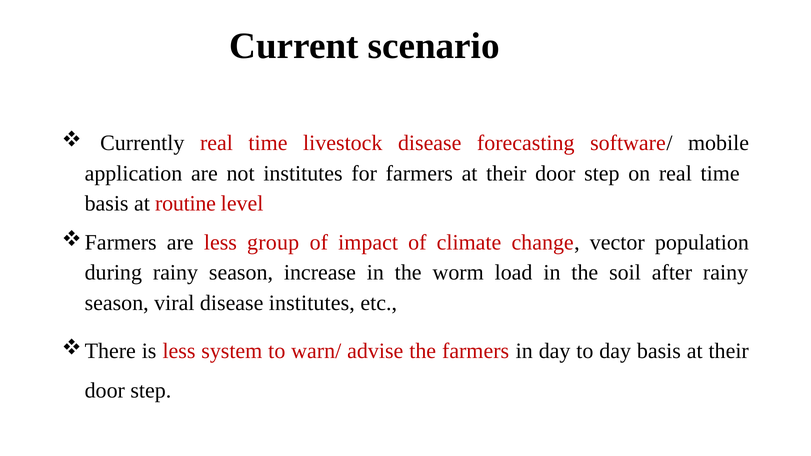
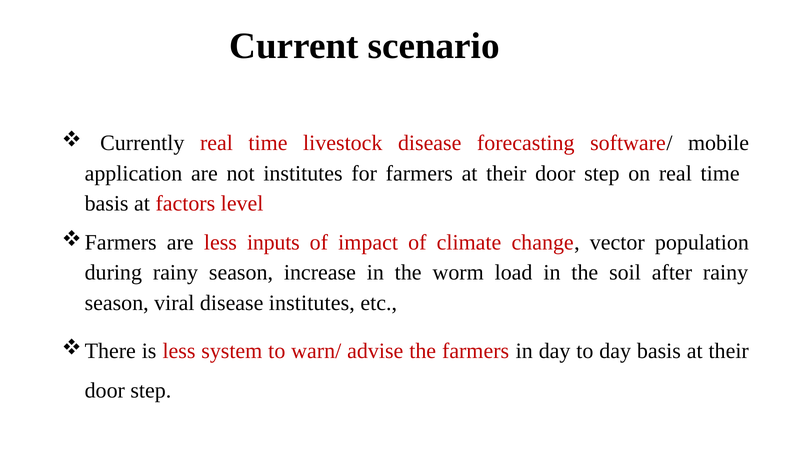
routine: routine -> factors (185, 204)
group: group -> inputs (273, 242)
